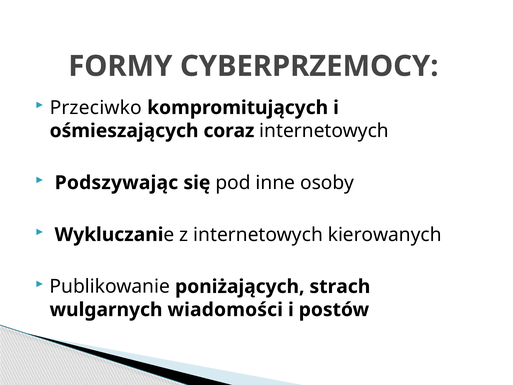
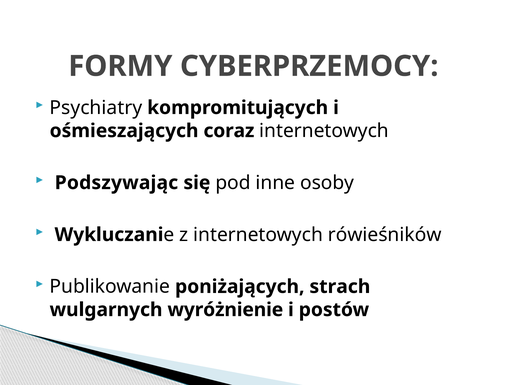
Przeciwko: Przeciwko -> Psychiatry (96, 108)
kierowanych: kierowanych -> rówieśników (385, 235)
wiadomości: wiadomości -> wyróżnienie (225, 310)
